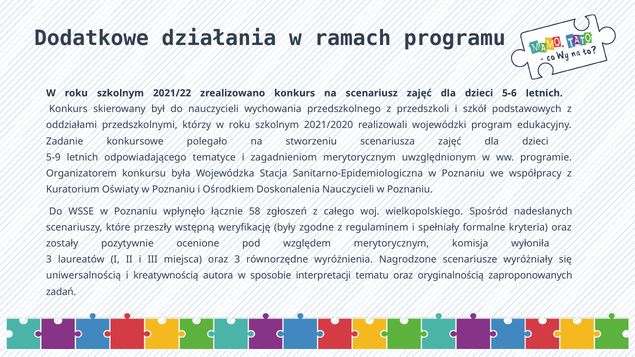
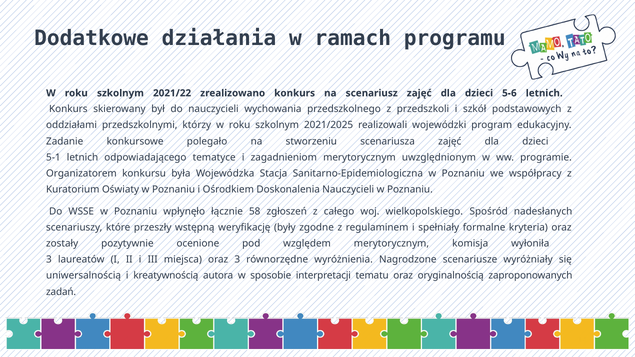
2021/2020: 2021/2020 -> 2021/2025 (329, 125)
5-9: 5-9 -> 5-1 (53, 157)
